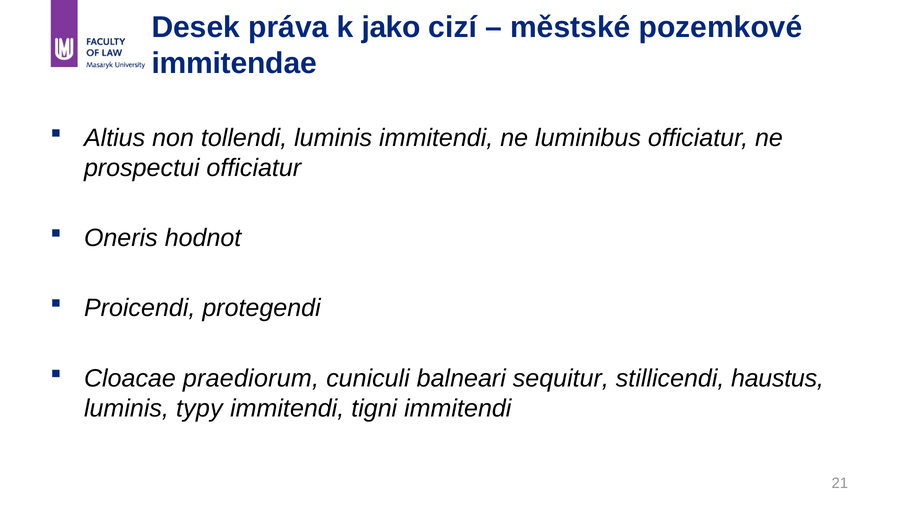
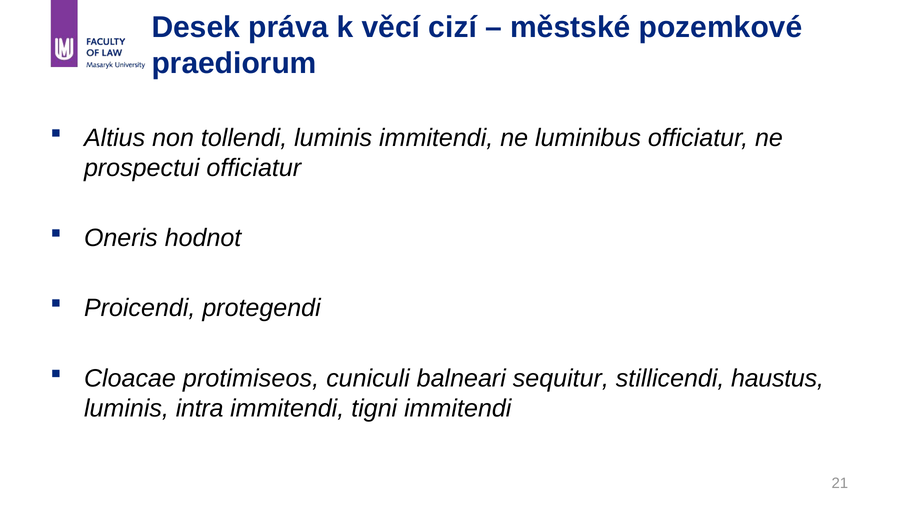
jako: jako -> věcí (391, 27)
immitendae: immitendae -> praediorum (234, 63)
praediorum: praediorum -> protimiseos (251, 378)
typy: typy -> intra (200, 408)
